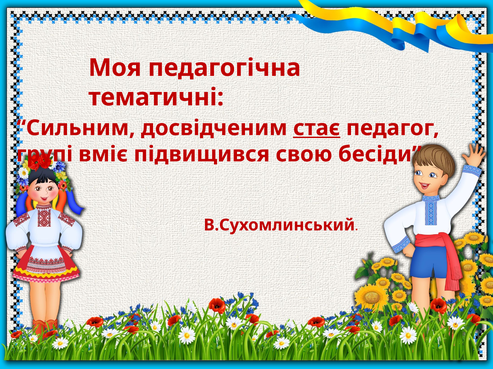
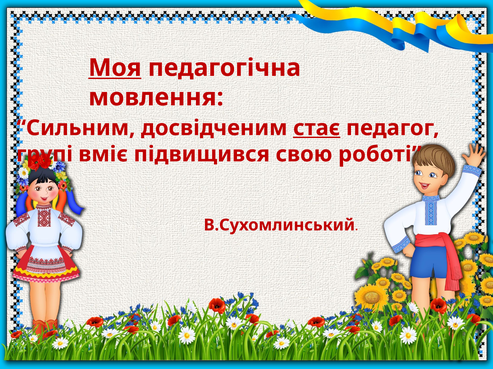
Моя underline: none -> present (115, 68)
тематичні: тематичні -> мовлення (156, 97)
бесіди: бесіди -> роботі (380, 155)
